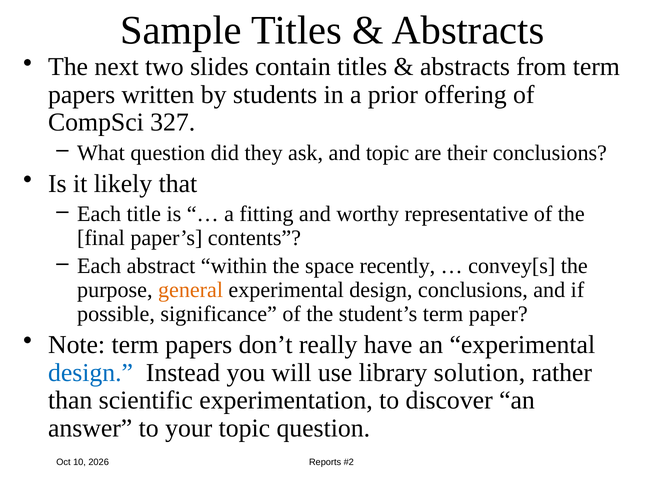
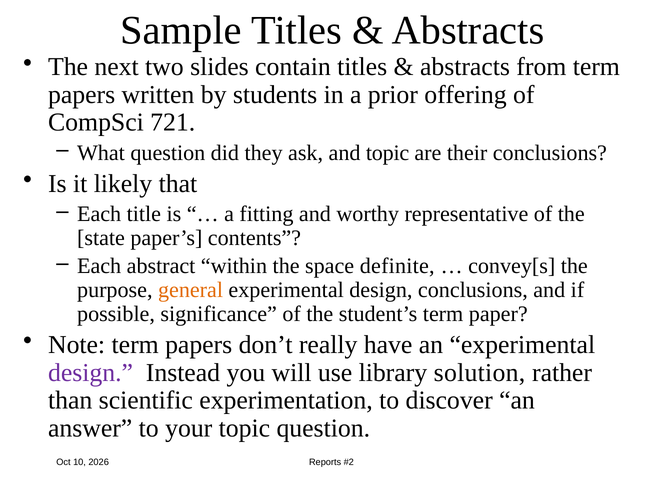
327: 327 -> 721 (173, 123)
final: final -> state (101, 238)
recently: recently -> definite (397, 266)
design colour: blue -> purple (91, 373)
